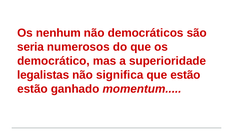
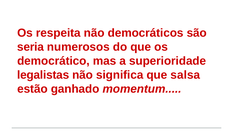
nenhum: nenhum -> respeita (58, 33)
que estão: estão -> salsa (185, 75)
